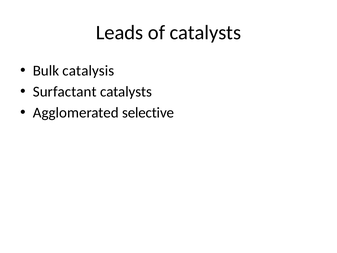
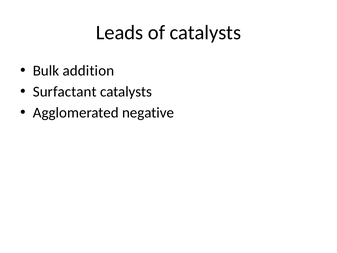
catalysis: catalysis -> addition (88, 71)
selective: selective -> negative (148, 113)
